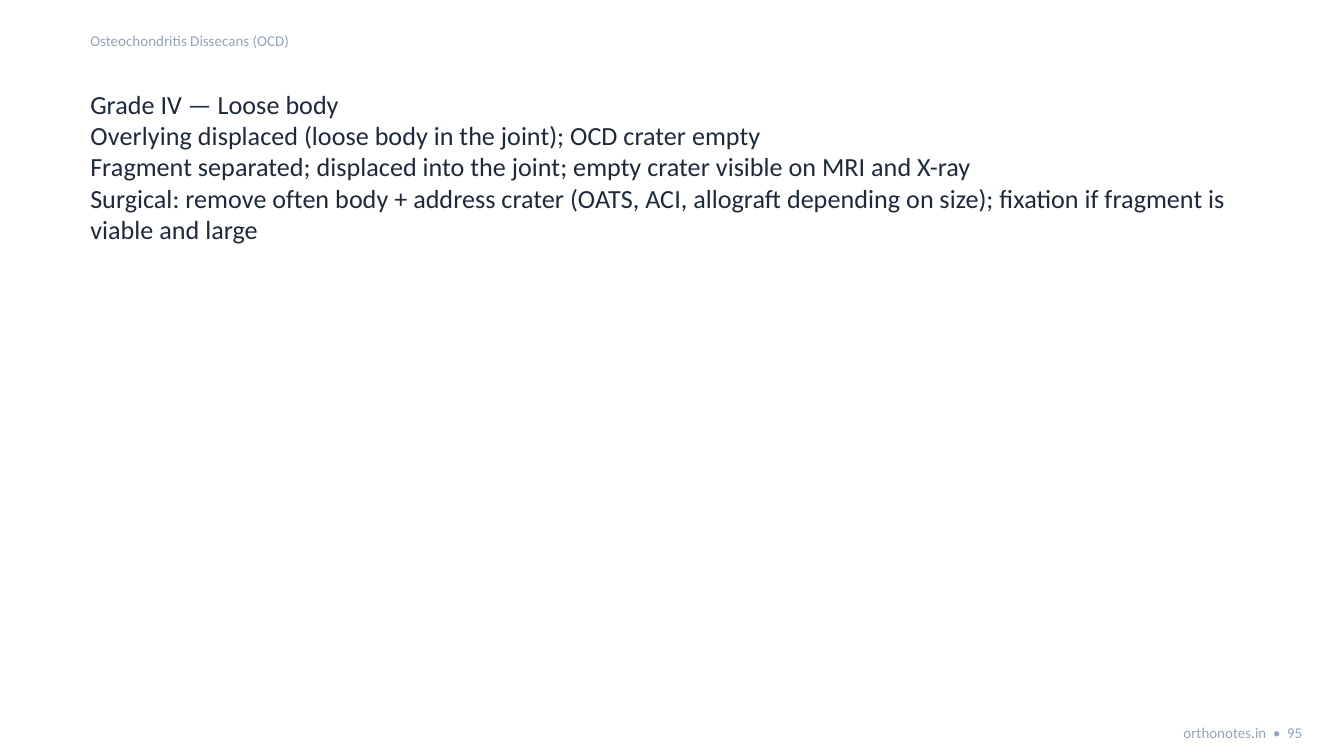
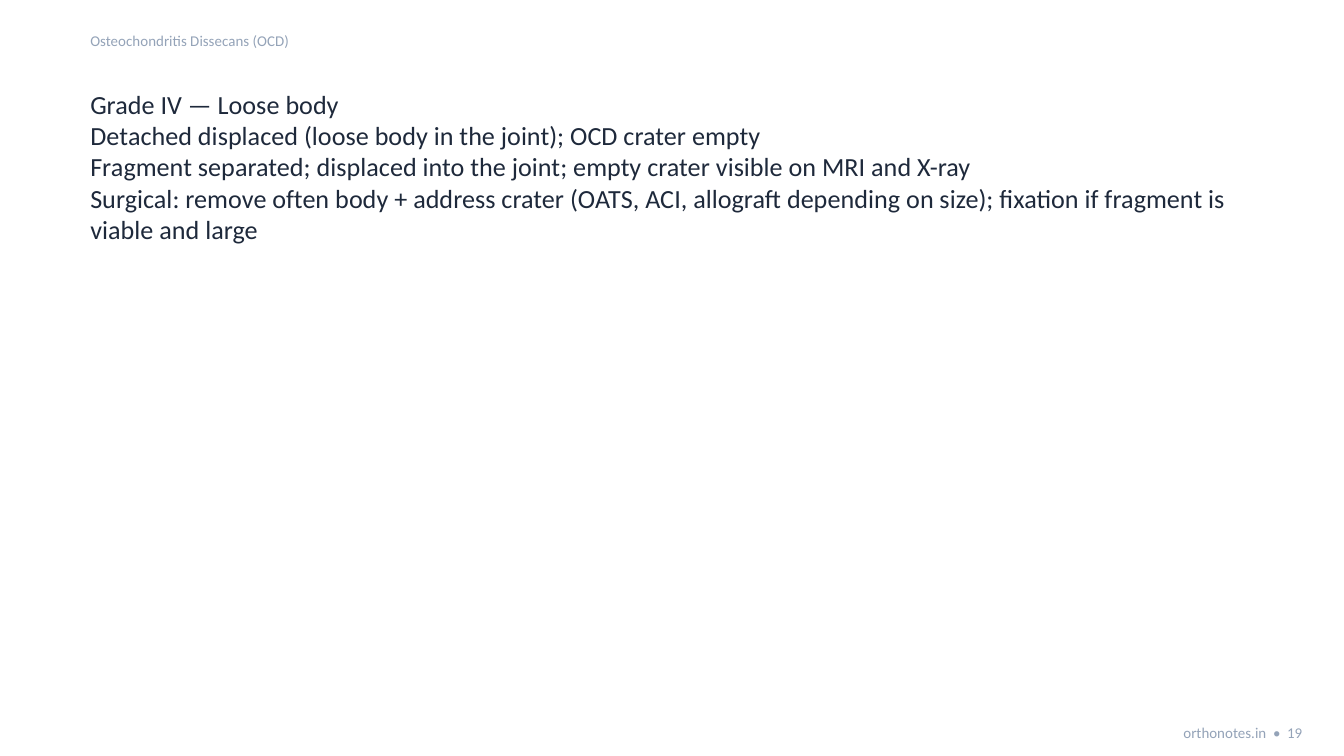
Overlying: Overlying -> Detached (141, 137)
95: 95 -> 19 (1295, 733)
